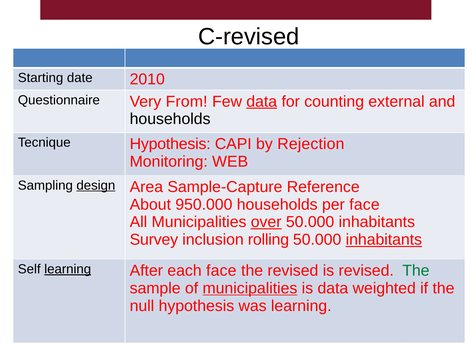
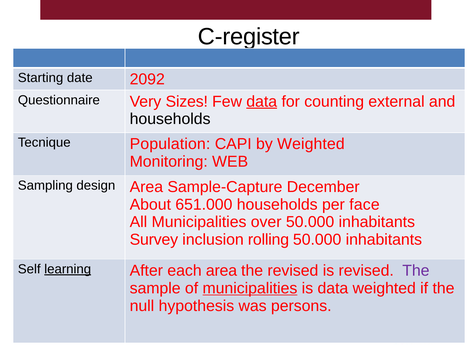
C-revised: C-revised -> C-register (249, 37)
2010: 2010 -> 2092 (147, 79)
From: From -> Sizes (187, 102)
Tecnique Hypothesis: Hypothesis -> Population (170, 144)
by Rejection: Rejection -> Weighted (311, 144)
design underline: present -> none (96, 186)
Reference: Reference -> December (323, 187)
950.000: 950.000 -> 651.000 (204, 205)
over underline: present -> none (266, 222)
inhabitants underline: present -> none (384, 240)
each face: face -> area (221, 271)
The colour: green -> purple (416, 271)
was learning: learning -> persons (301, 306)
